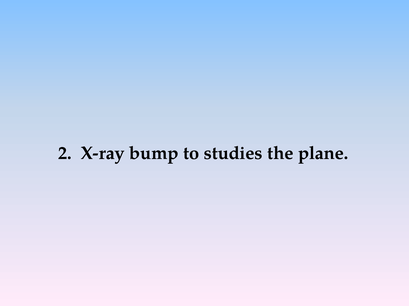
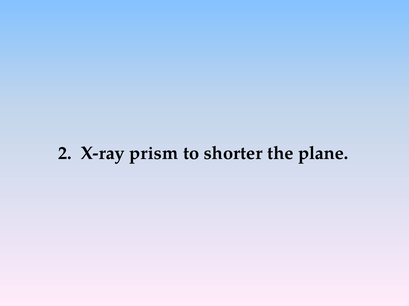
bump: bump -> prism (154, 153)
studies: studies -> shorter (233, 153)
